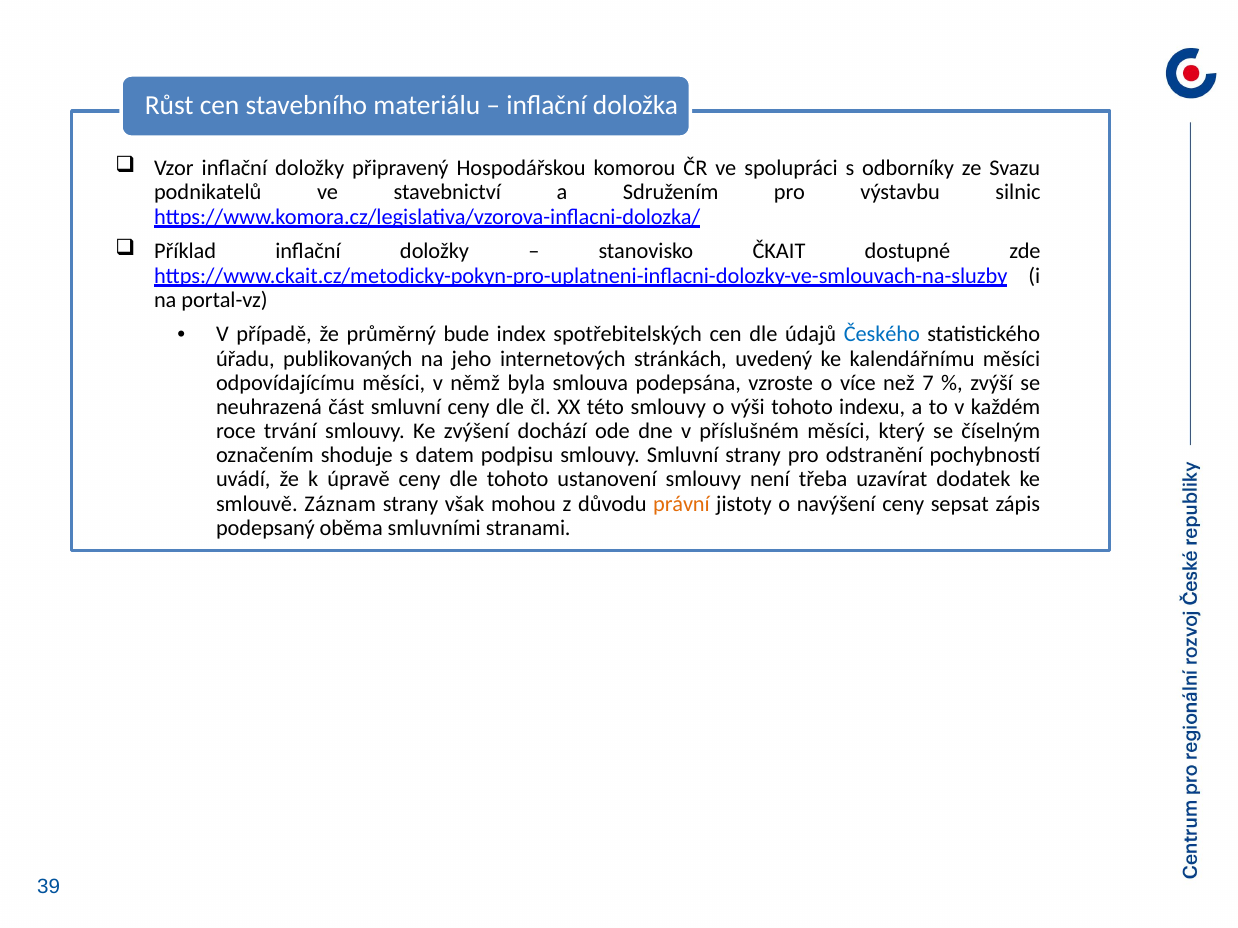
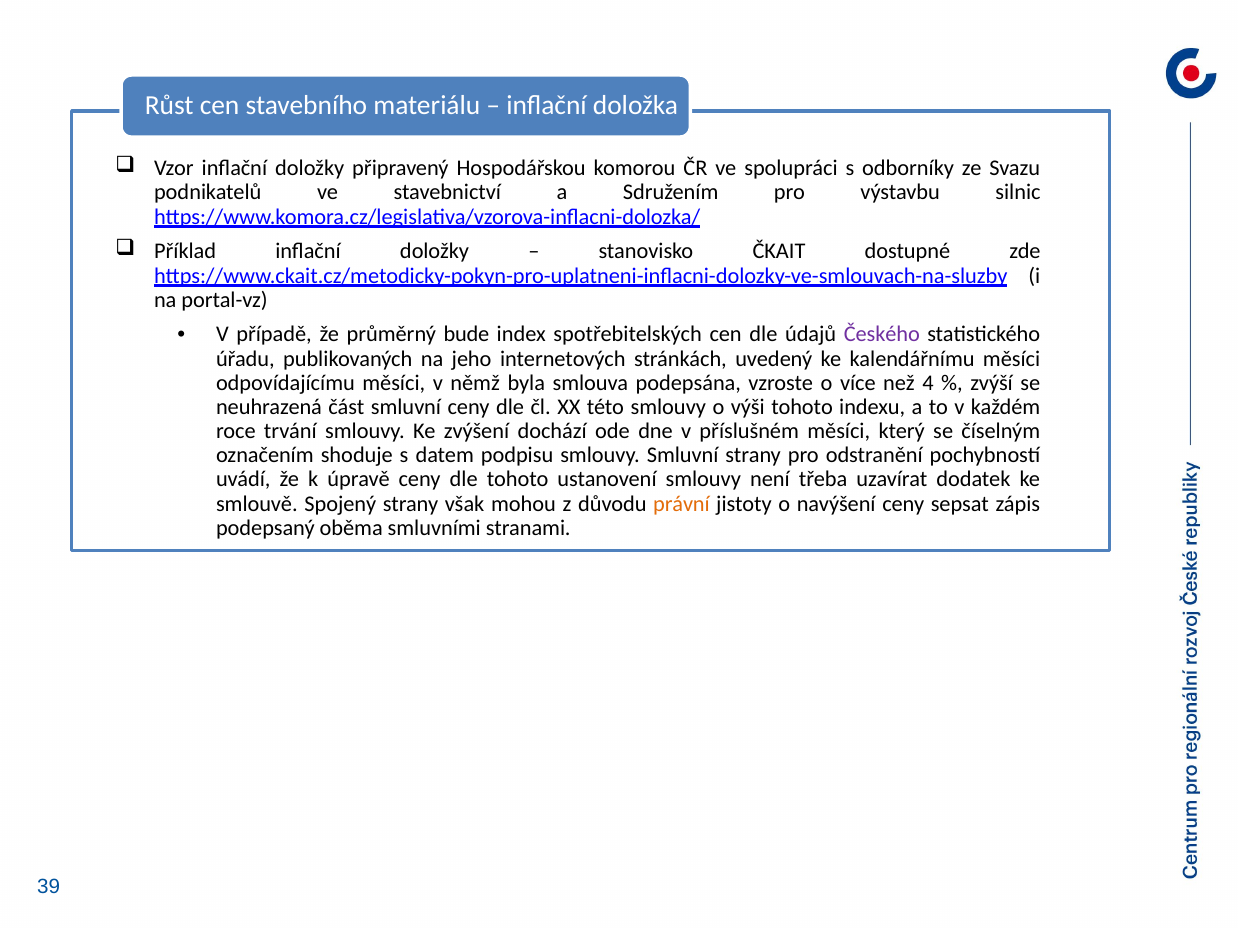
Českého colour: blue -> purple (882, 335)
7: 7 -> 4 (928, 383)
Záznam: Záznam -> Spojený (340, 504)
